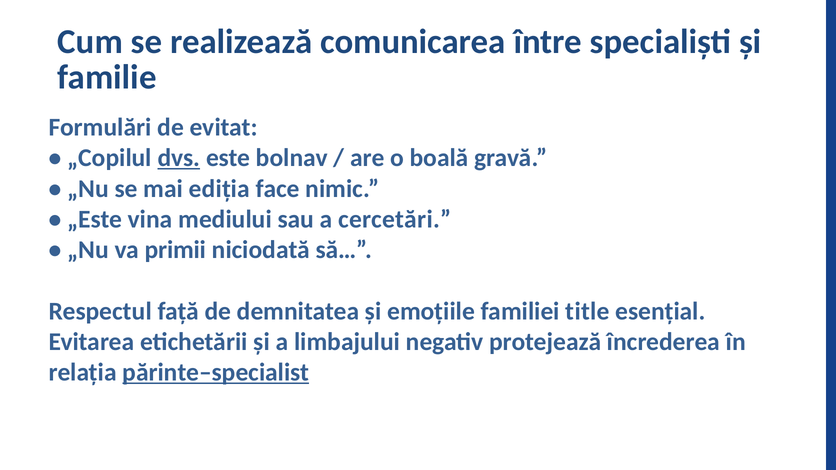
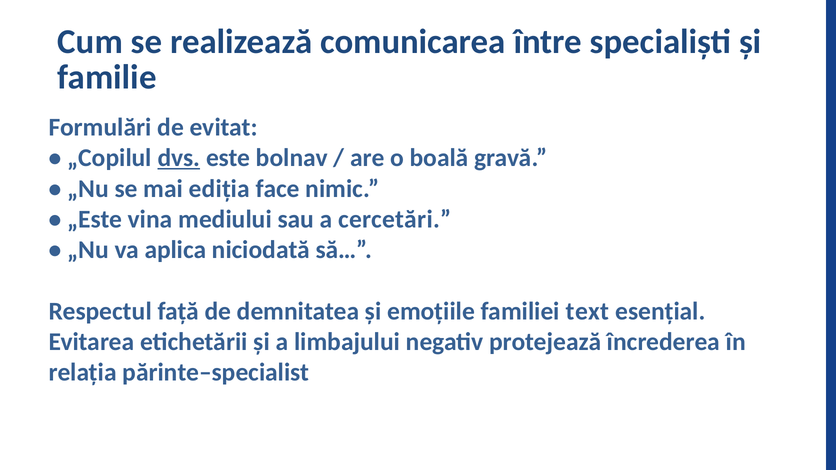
primii: primii -> aplica (175, 250)
title: title -> text (587, 311)
părinte–specialist underline: present -> none (216, 373)
